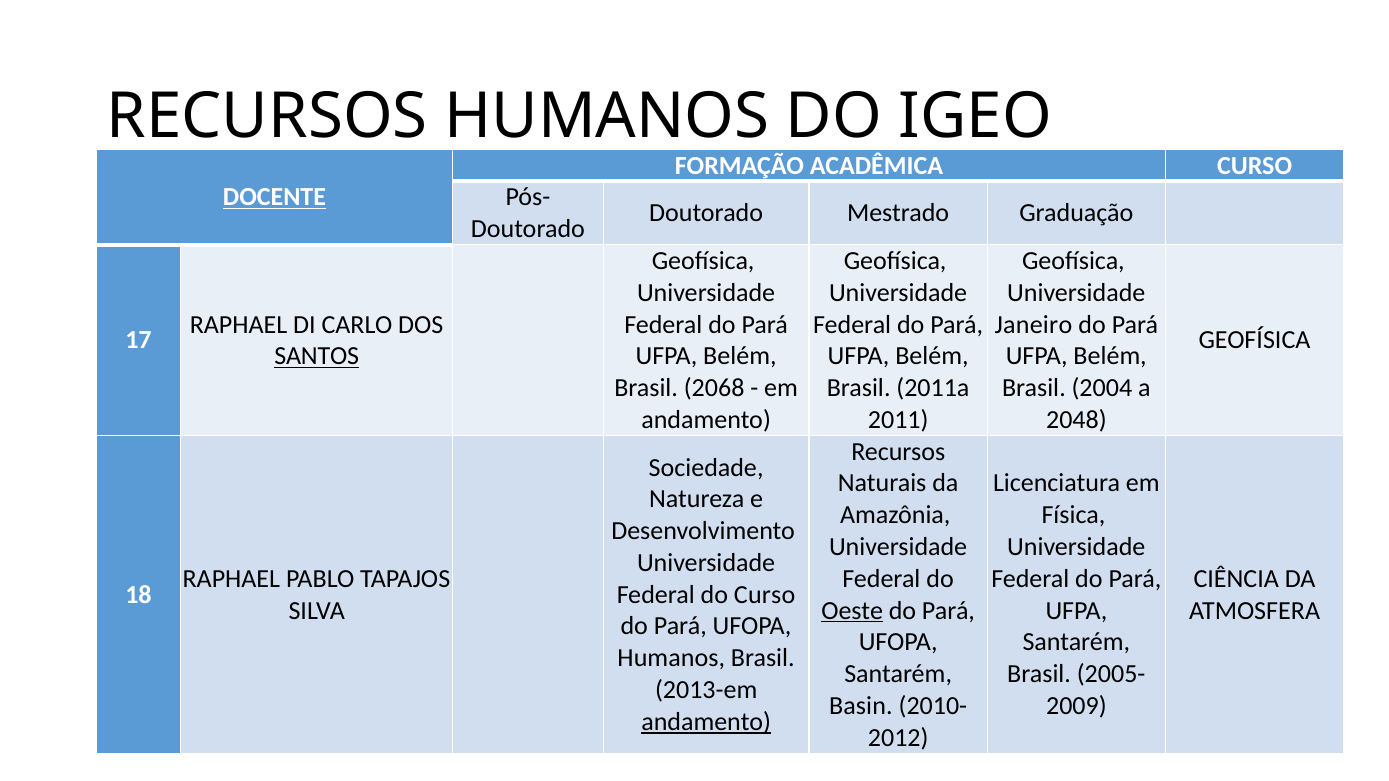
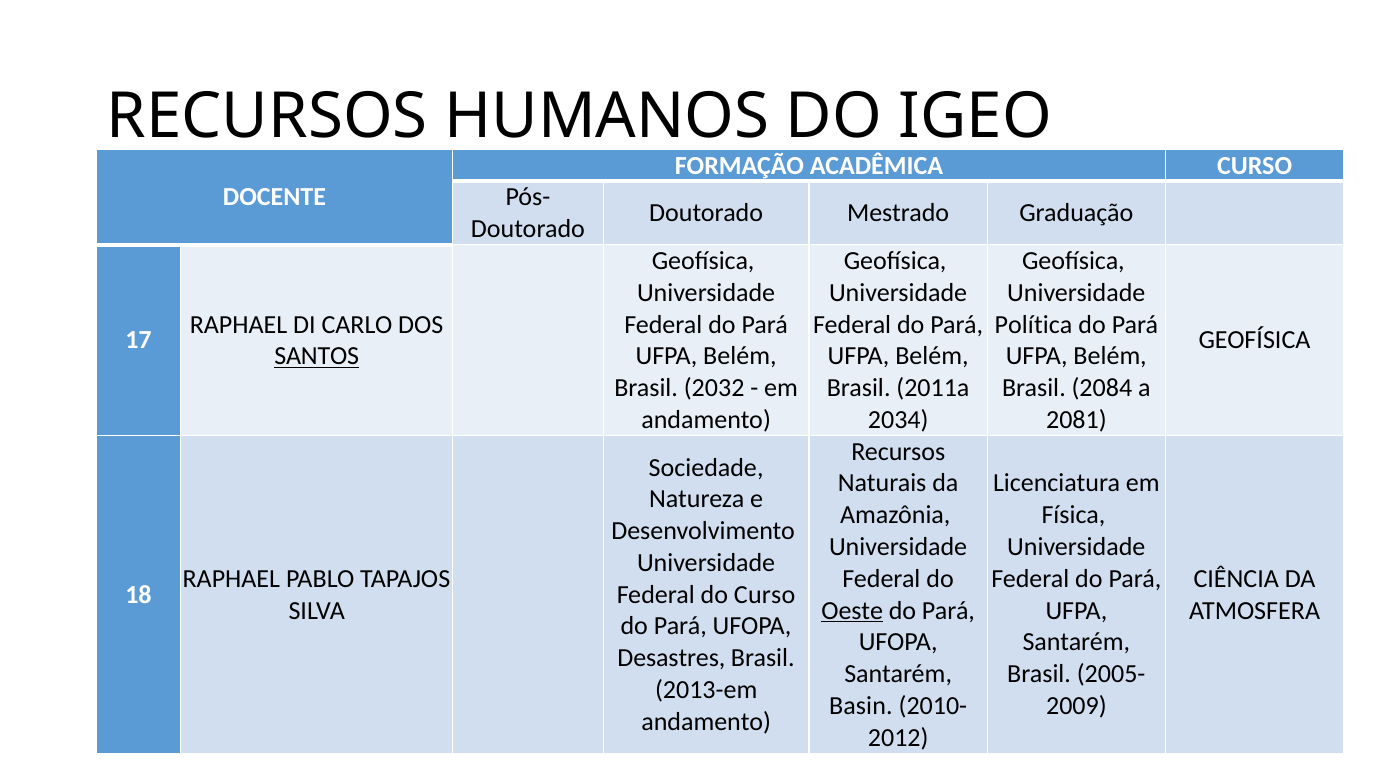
DOCENTE underline: present -> none (274, 197)
Janeiro: Janeiro -> Política (1034, 325)
2068: 2068 -> 2032 (714, 388)
2004: 2004 -> 2084 (1102, 388)
2011: 2011 -> 2034 (898, 420)
2048: 2048 -> 2081 (1076, 420)
Humanos: Humanos -> Desastres (671, 658)
andamento underline: present -> none (706, 722)
